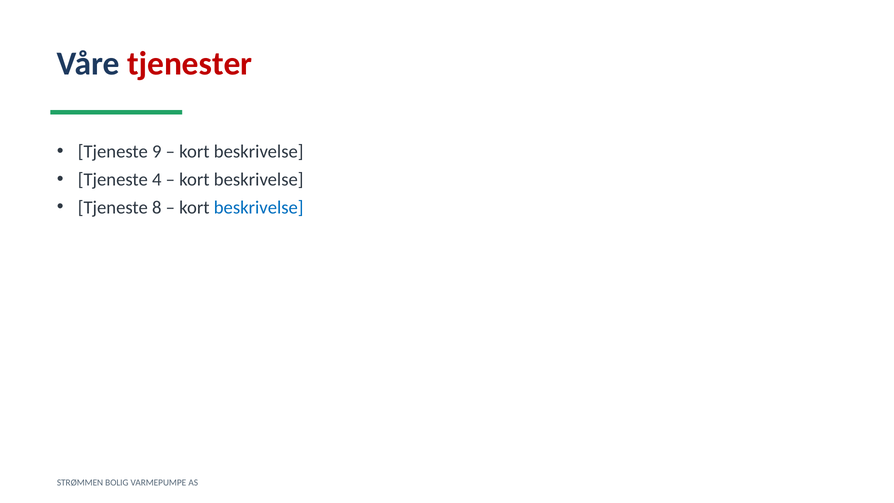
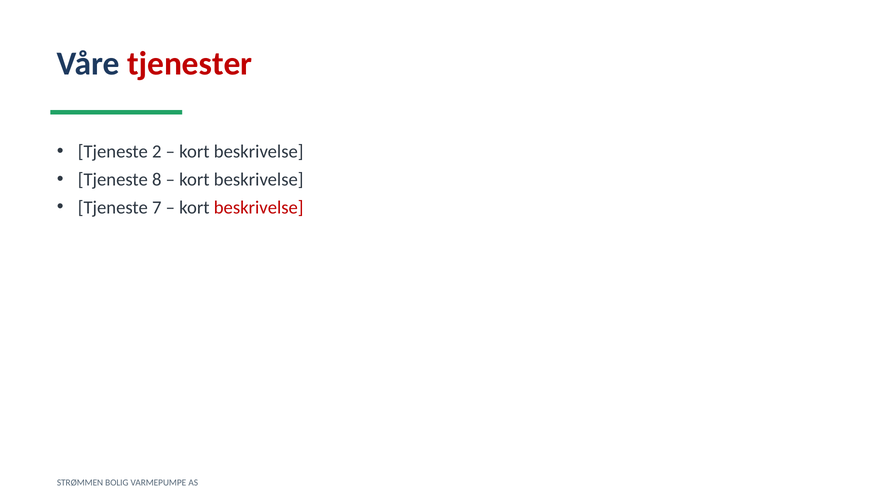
9: 9 -> 2 (157, 151)
4: 4 -> 8 (157, 179)
8: 8 -> 7 (157, 207)
beskrivelse colour: blue -> red (259, 207)
